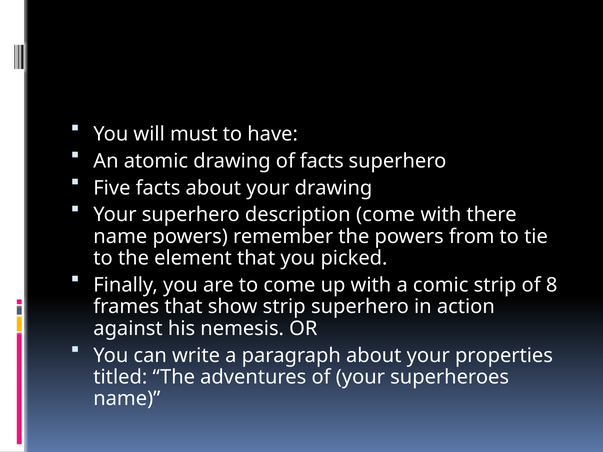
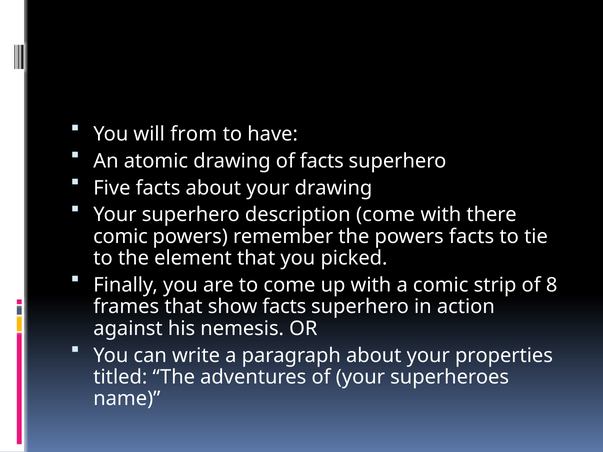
must: must -> from (194, 134)
name: name -> comic (120, 237)
powers from: from -> facts (472, 237)
show strip: strip -> facts (284, 307)
